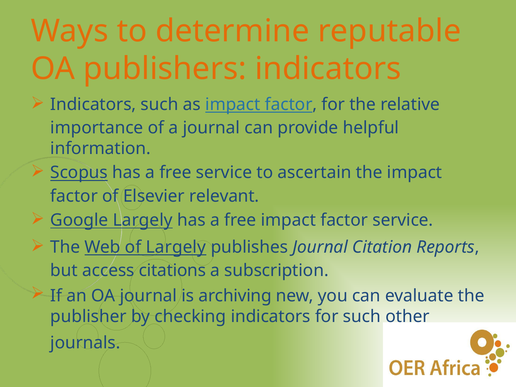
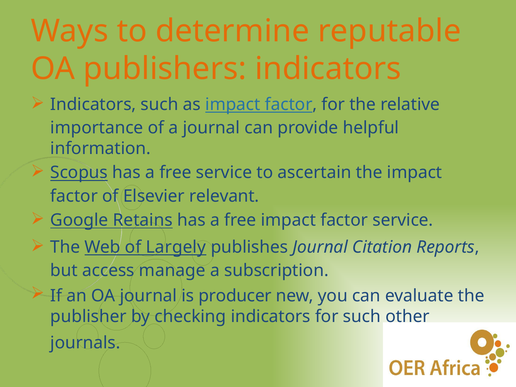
Google Largely: Largely -> Retains (143, 220)
citations: citations -> manage (172, 271)
archiving: archiving -> producer (235, 296)
